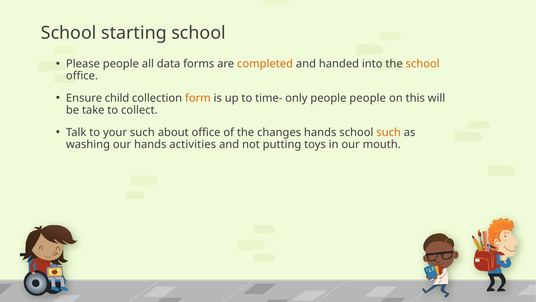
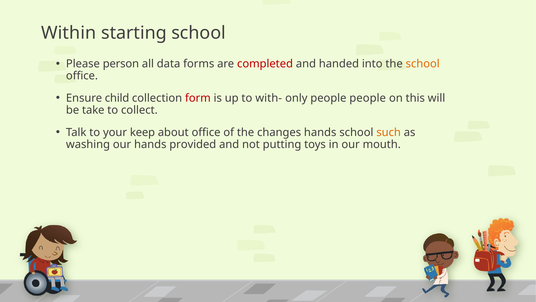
School: School -> Within (69, 33)
Please people: people -> person (121, 64)
completed colour: orange -> red (265, 64)
form colour: orange -> red (198, 98)
time-: time- -> with- (269, 98)
your such: such -> keep (142, 132)
activities: activities -> provided (193, 144)
